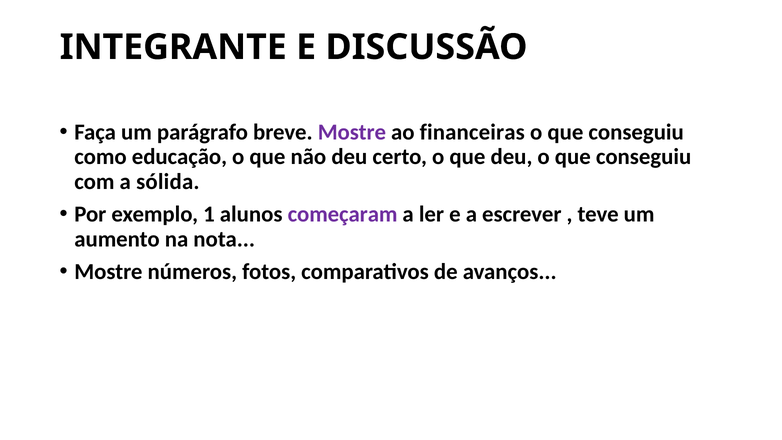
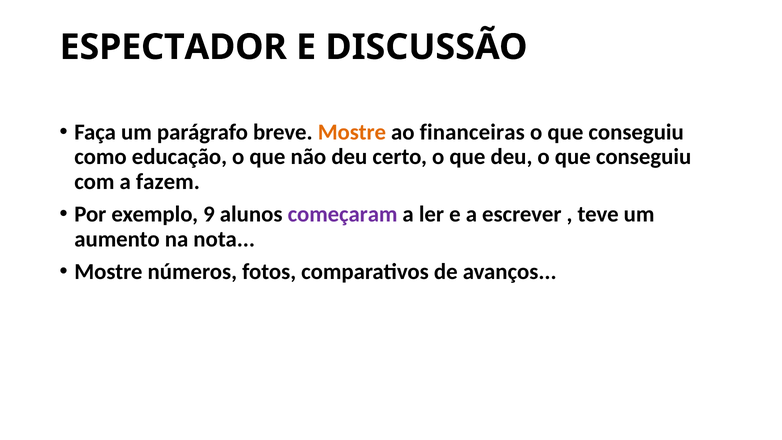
INTEGRANTE: INTEGRANTE -> ESPECTADOR (173, 47)
Mostre colour: purple -> orange (352, 132)
sólida: sólida -> fazem (168, 181)
1: 1 -> 9 (209, 214)
